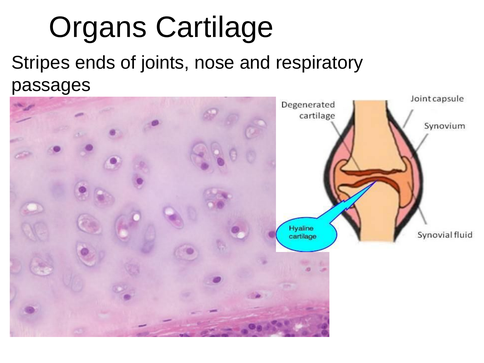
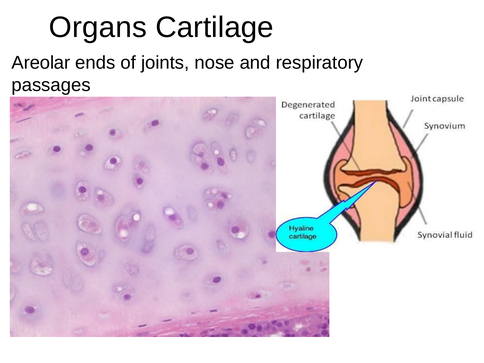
Stripes: Stripes -> Areolar (41, 63)
